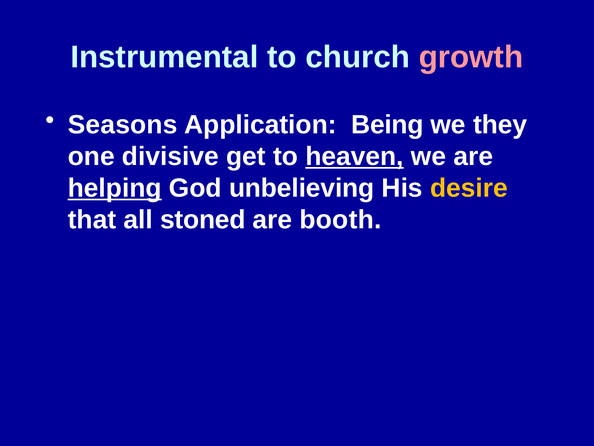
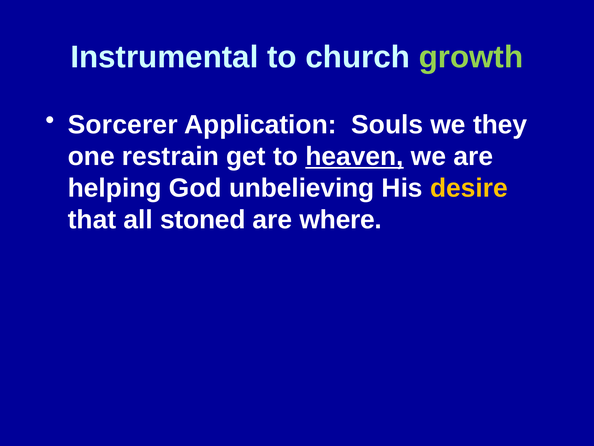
growth colour: pink -> light green (471, 57)
Seasons: Seasons -> Sorcerer (123, 125)
Being: Being -> Souls (387, 125)
divisive: divisive -> restrain (170, 156)
helping underline: present -> none (115, 188)
booth: booth -> where (341, 220)
